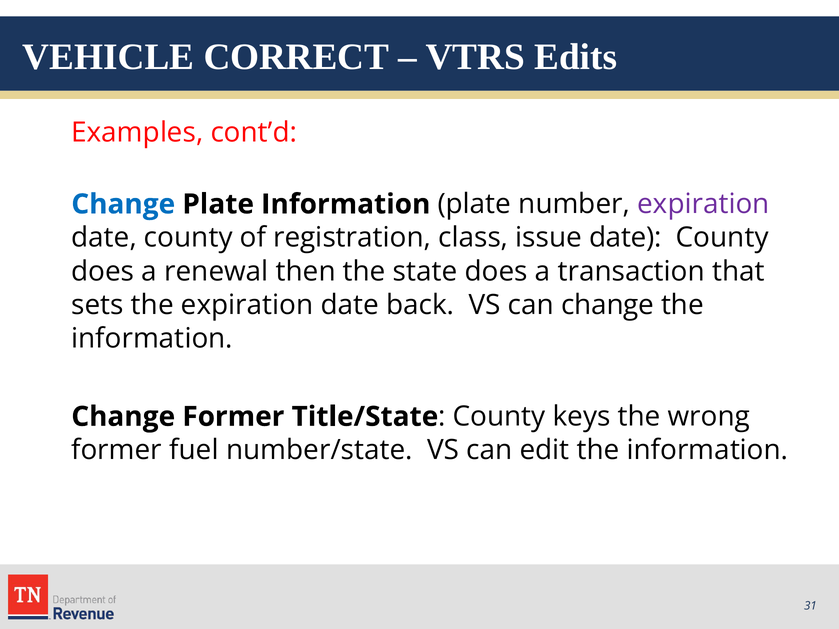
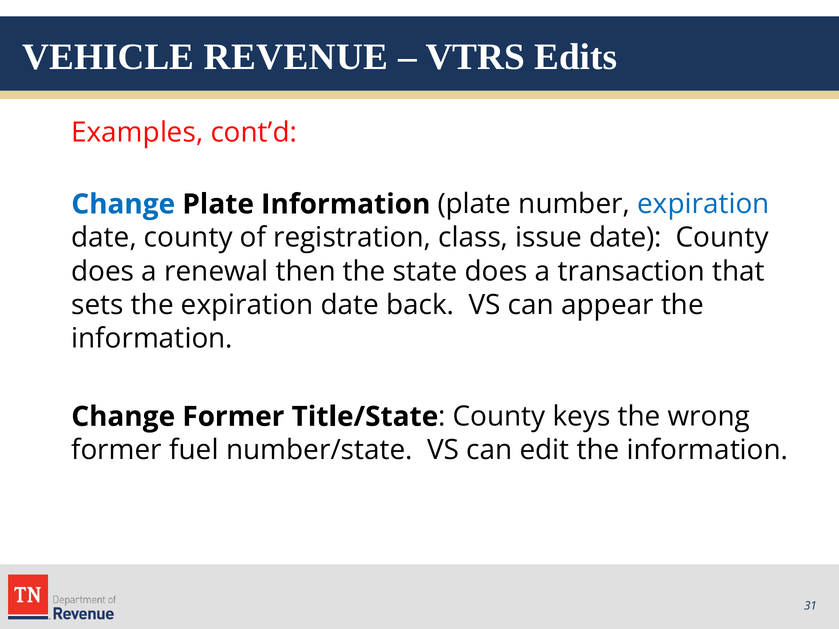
CORRECT: CORRECT -> REVENUE (296, 57)
expiration colour: purple -> blue (703, 204)
can change: change -> appear (607, 305)
